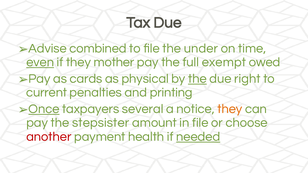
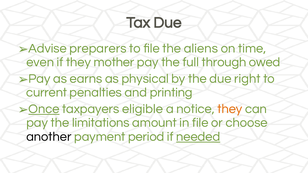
combined: combined -> preparers (98, 48)
under: under -> aliens (201, 48)
even underline: present -> none (40, 62)
exempt: exempt -> through (224, 62)
cards: cards -> earns (86, 79)
the underline: present -> none (197, 79)
several: several -> eligible (143, 109)
stepsister: stepsister -> limitations (101, 123)
another colour: red -> black (49, 137)
health: health -> period (146, 137)
